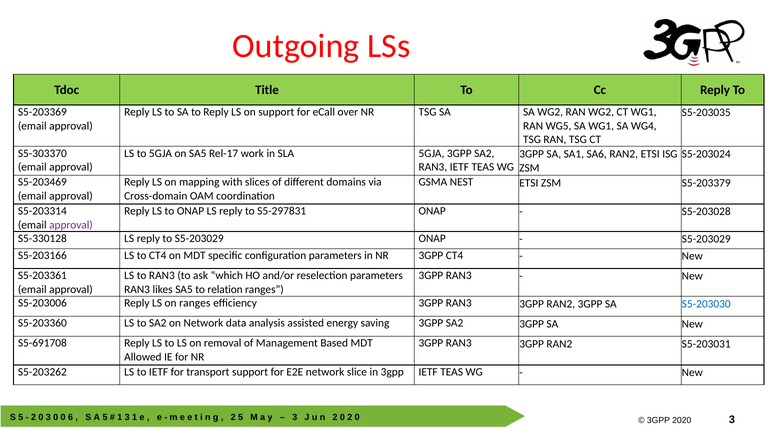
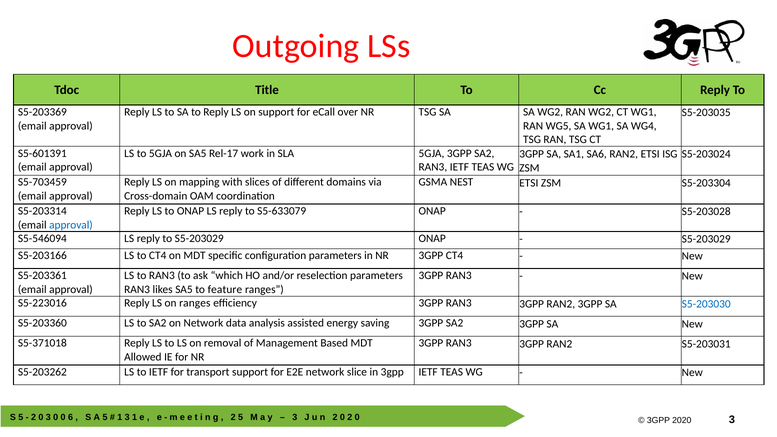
S5-303370: S5-303370 -> S5-601391 (42, 153)
S5-203469: S5-203469 -> S5-703459 (42, 182)
S5-203379: S5-203379 -> S5-203304 (706, 183)
S5-297831: S5-297831 -> S5-633079 (282, 211)
approval colour: purple -> blue (71, 225)
S5-330128: S5-330128 -> S5-546094 (42, 239)
relation: relation -> feature (225, 289)
S5-203006: S5-203006 -> S5-223016 (42, 303)
S5-691708: S5-691708 -> S5-371018 (42, 343)
